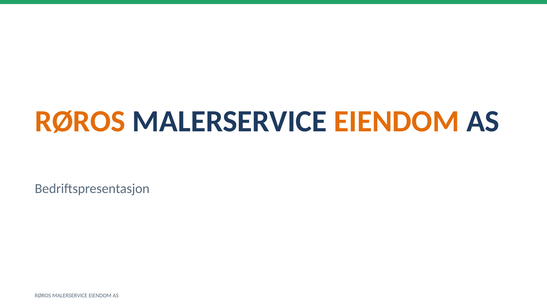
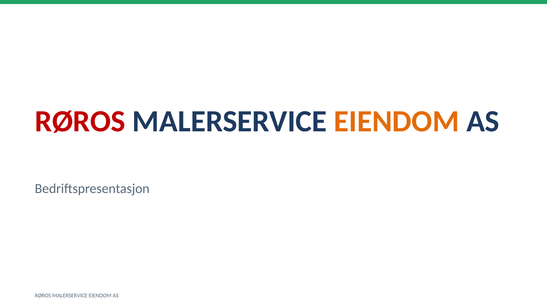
RØROS colour: orange -> red (80, 121)
